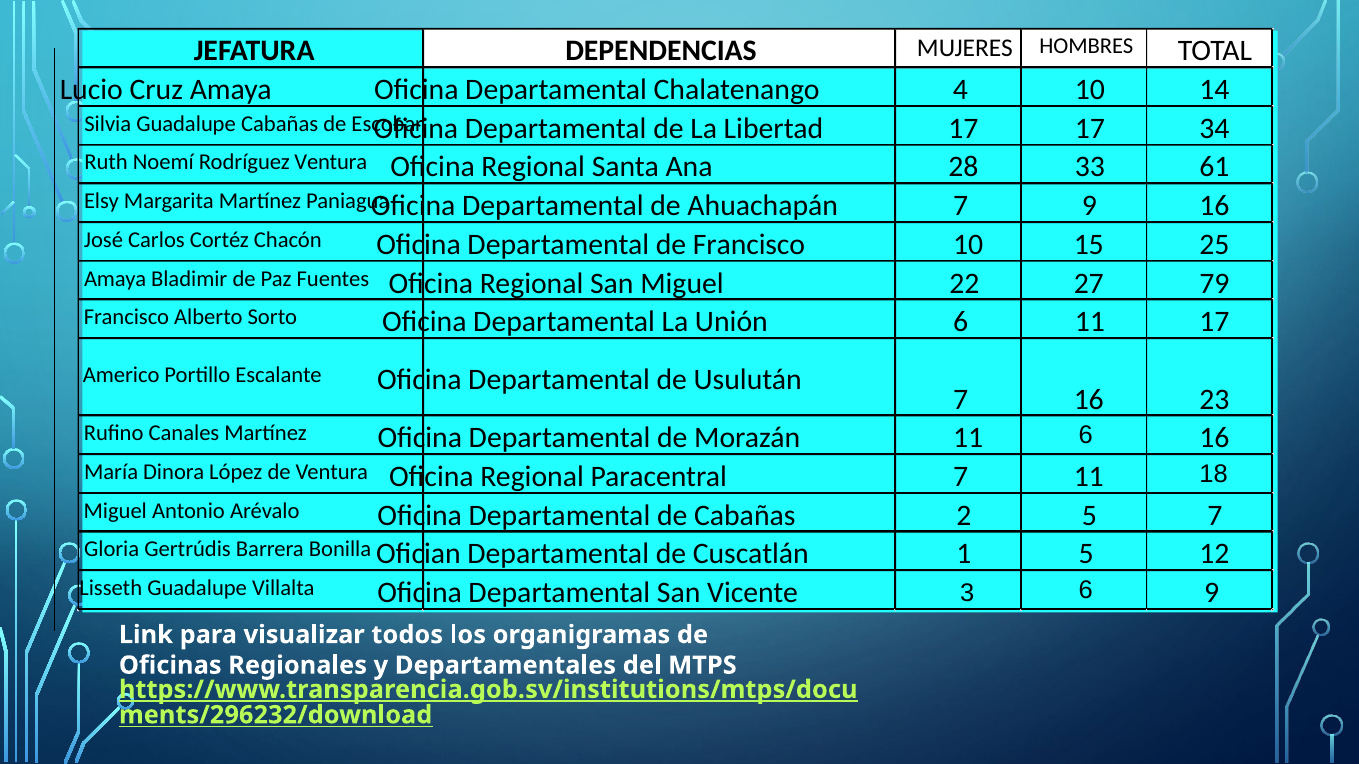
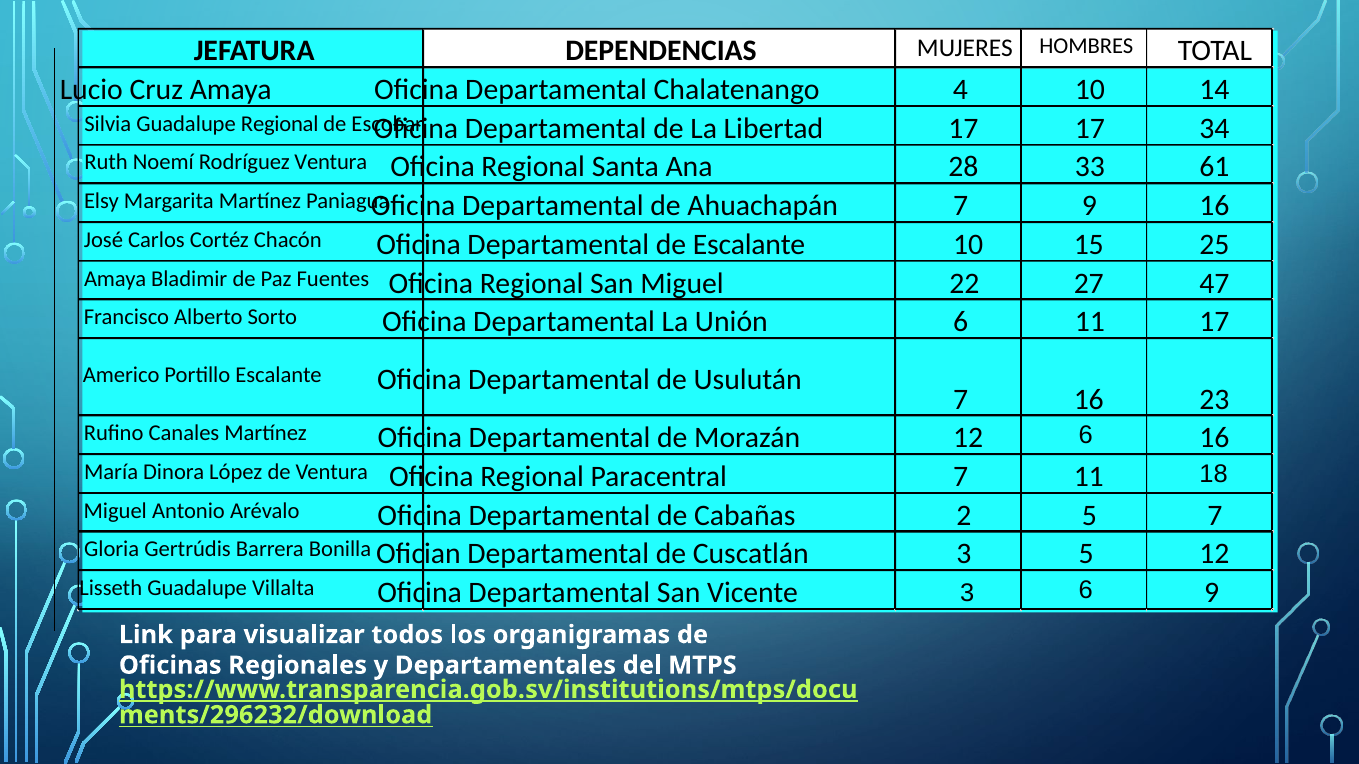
Guadalupe Cabañas: Cabañas -> Regional (280, 124)
de Francisco: Francisco -> Escalante (749, 245)
79: 79 -> 47 (1214, 283)
Morazán 11: 11 -> 12 (968, 438)
Cuscatlán 1: 1 -> 3 (964, 554)
